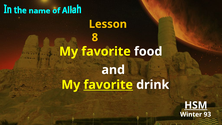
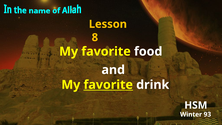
HSM underline: present -> none (196, 105)
